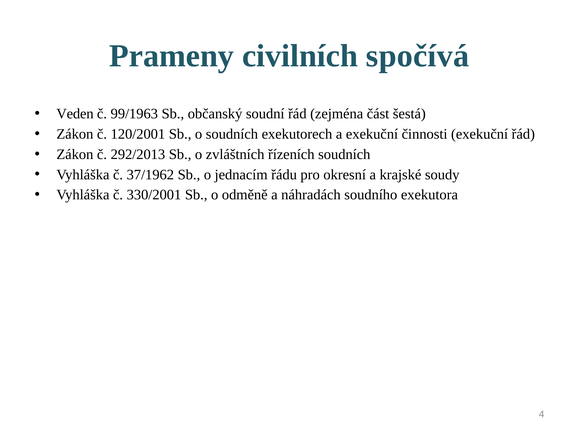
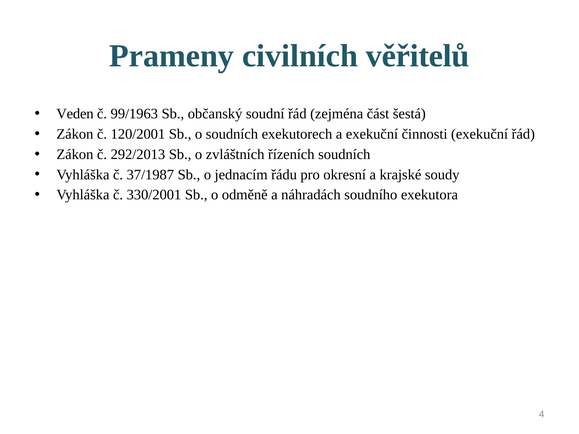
spočívá: spočívá -> věřitelů (418, 56)
37/1962: 37/1962 -> 37/1987 (150, 175)
